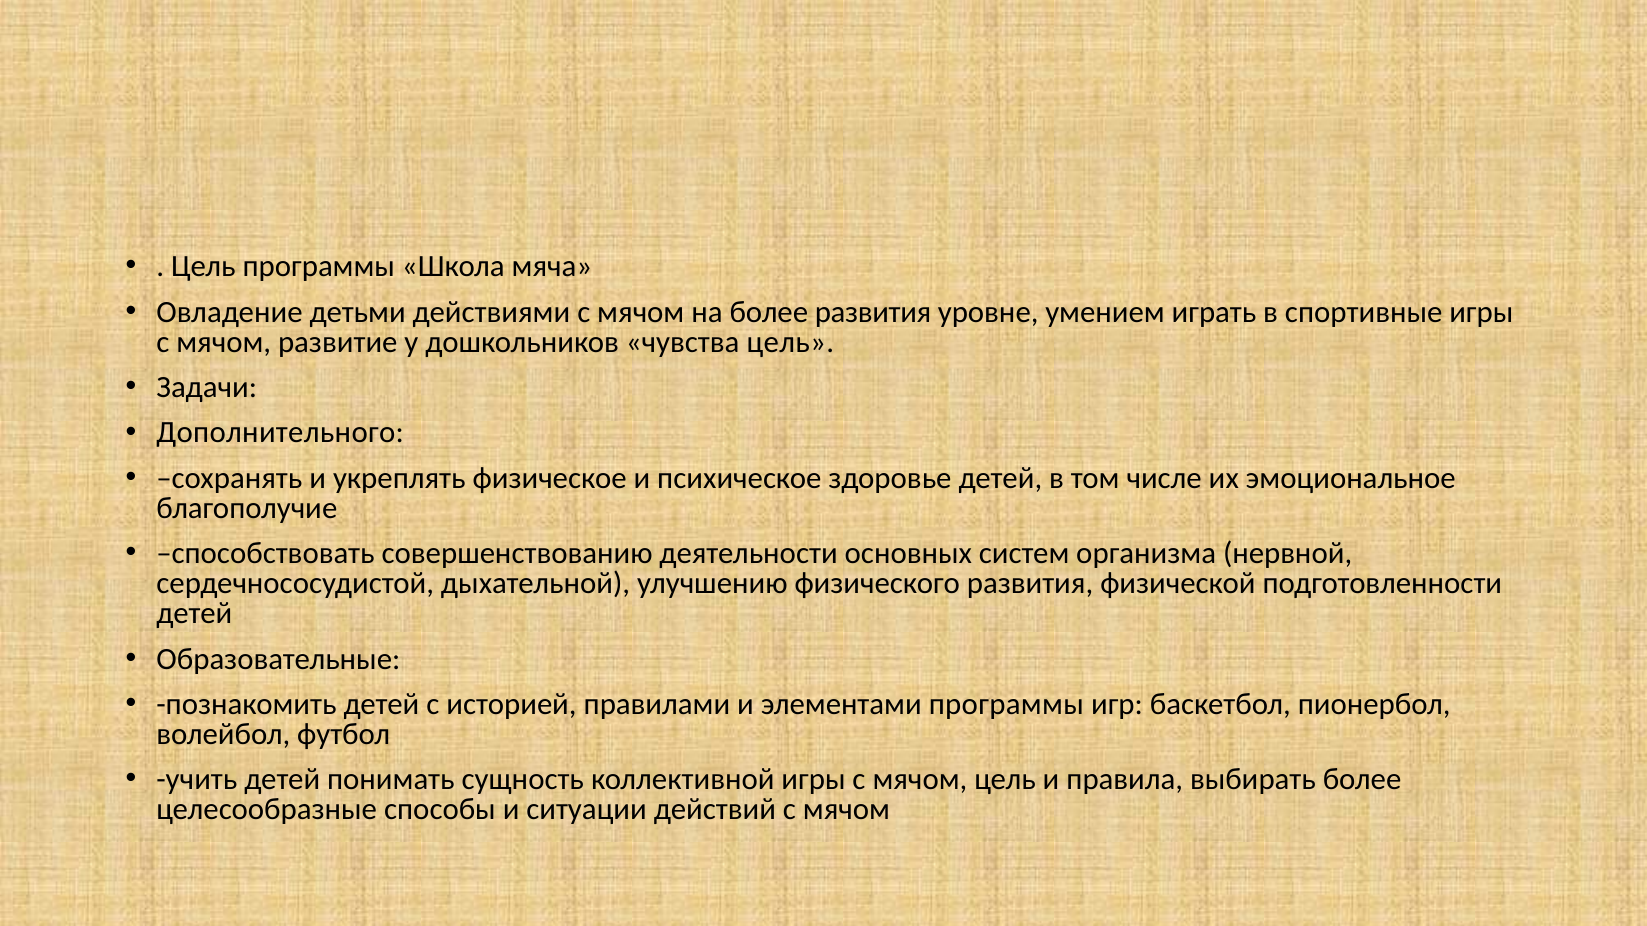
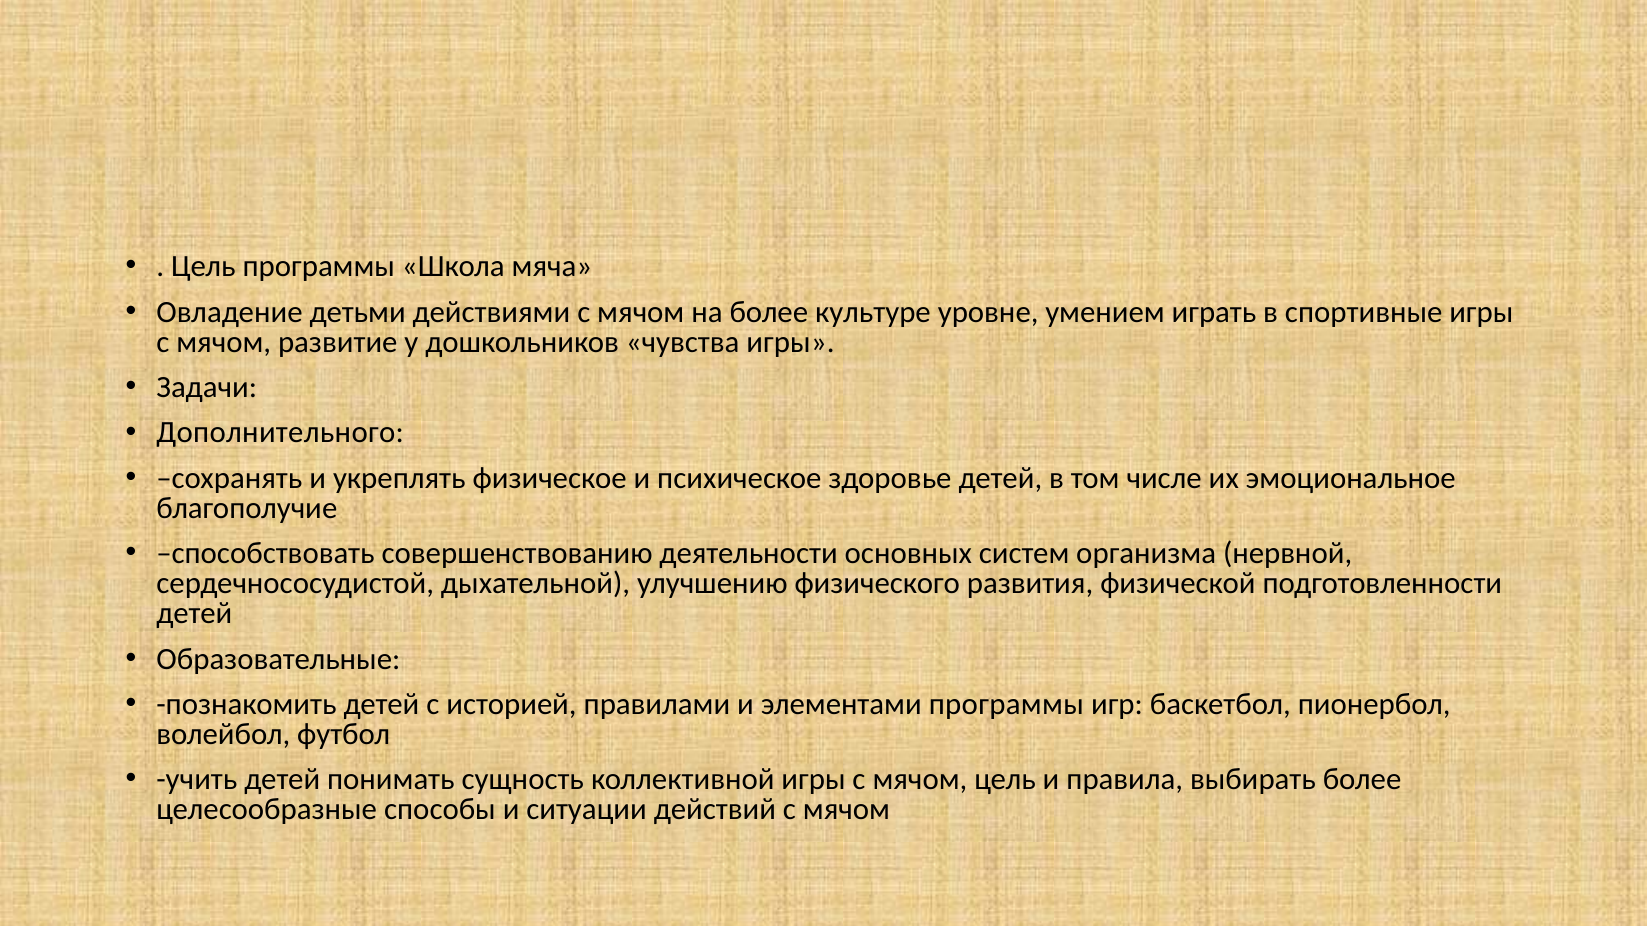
более развития: развития -> культуре (873, 312)
чувства цель: цель -> игры (791, 342)
